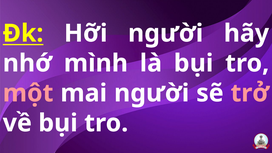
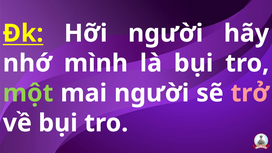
một colour: pink -> light green (28, 93)
